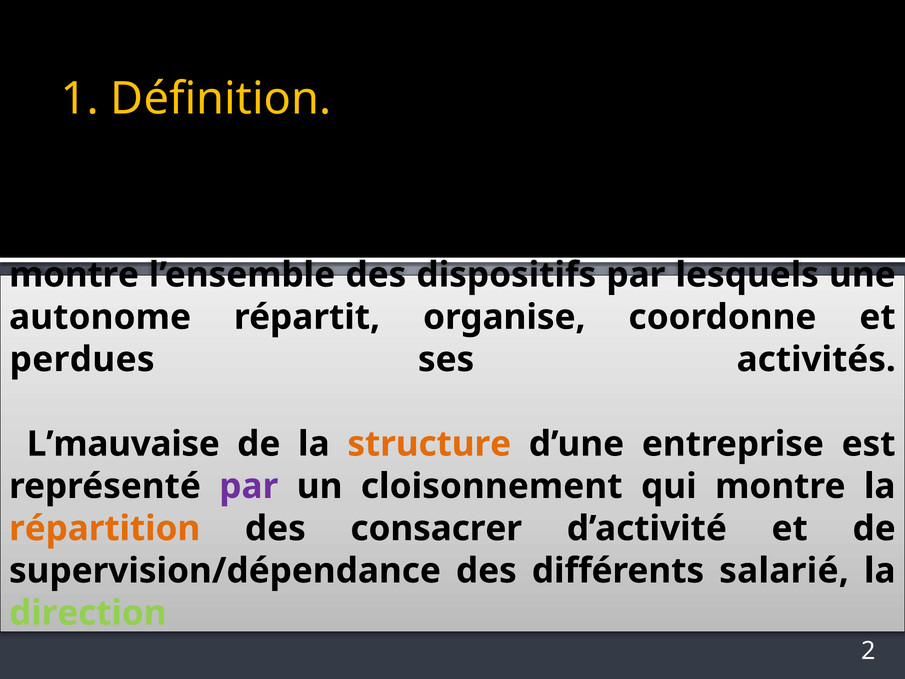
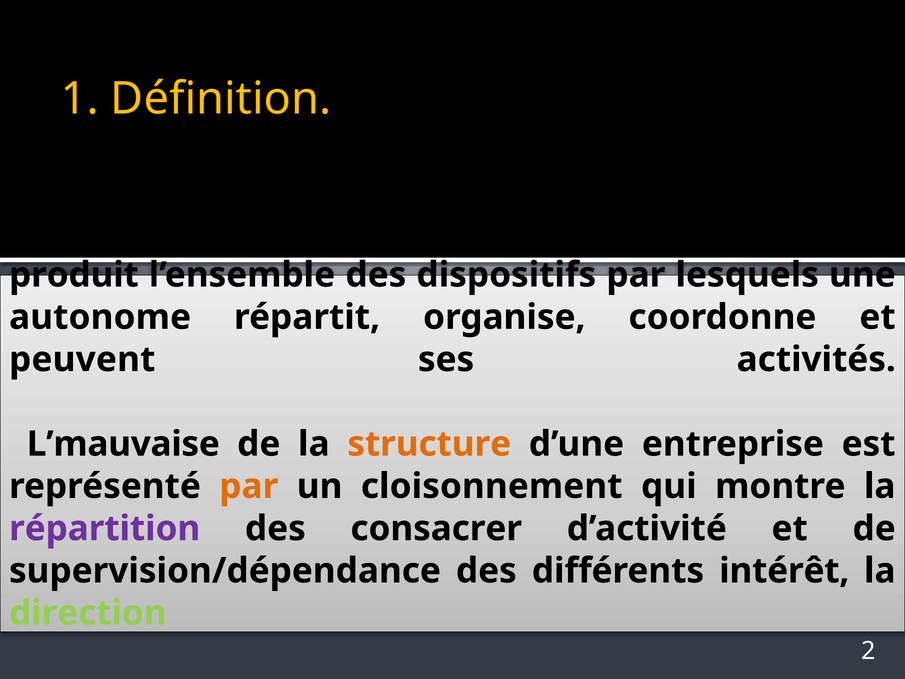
expertise: expertise -> stratégie (153, 233)
montre: montre -> produit (74, 275)
perdues: perdues -> peuvent (82, 359)
par colour: purple -> orange (249, 486)
répartition colour: orange -> purple (105, 528)
salarié: salarié -> intérêt (784, 571)
